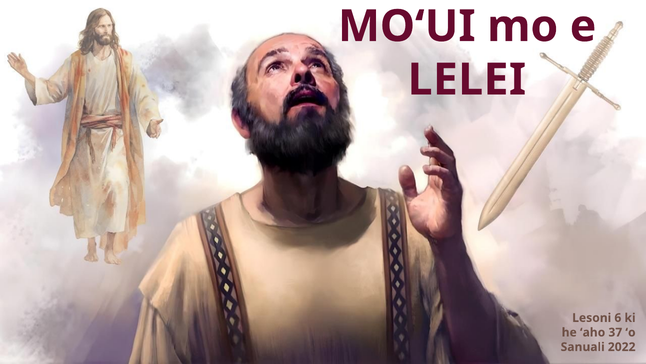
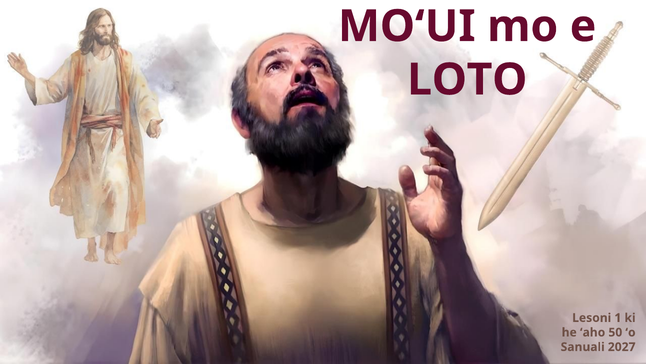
LELEI: LELEI -> LOTO (467, 80)
6: 6 -> 1 (618, 317)
37: 37 -> 50 (615, 332)
2022: 2022 -> 2027 (622, 346)
